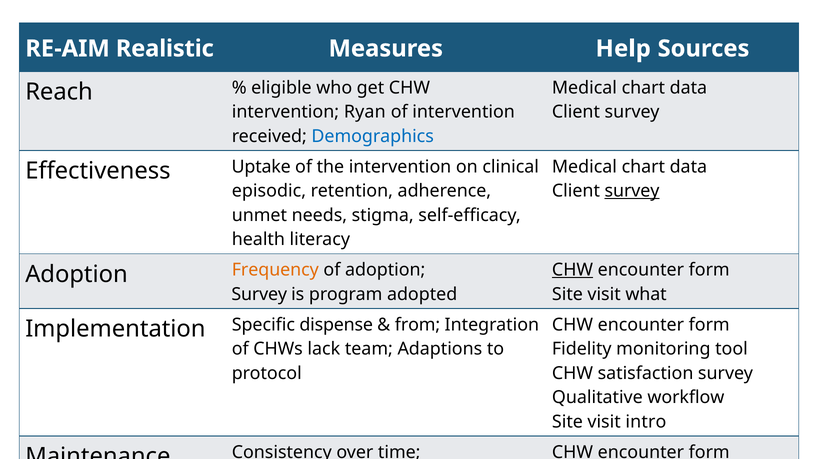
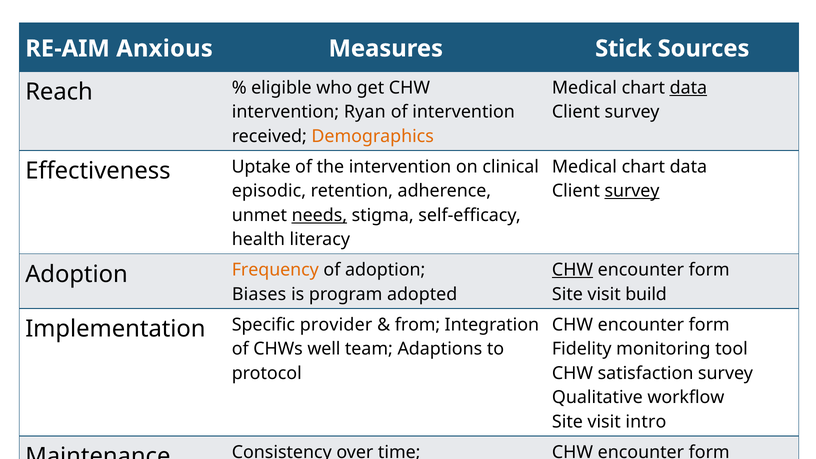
Realistic: Realistic -> Anxious (165, 49)
Help: Help -> Stick (623, 49)
data underline: none -> present (688, 88)
Demographics colour: blue -> orange (373, 136)
needs underline: none -> present (319, 215)
Survey: Survey -> Biases (259, 294)
what: what -> build (646, 294)
dispense: dispense -> provider (336, 325)
lack: lack -> well (324, 349)
